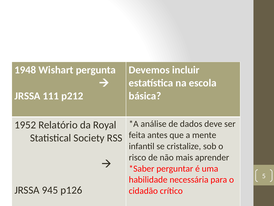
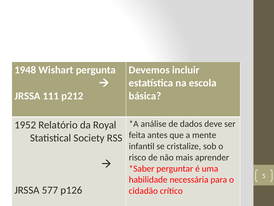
945: 945 -> 577 (50, 190)
